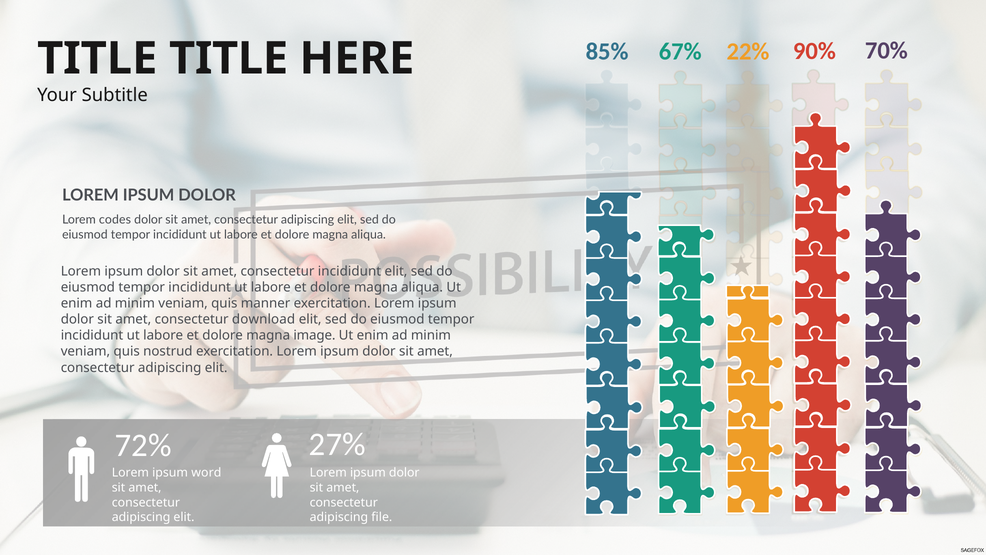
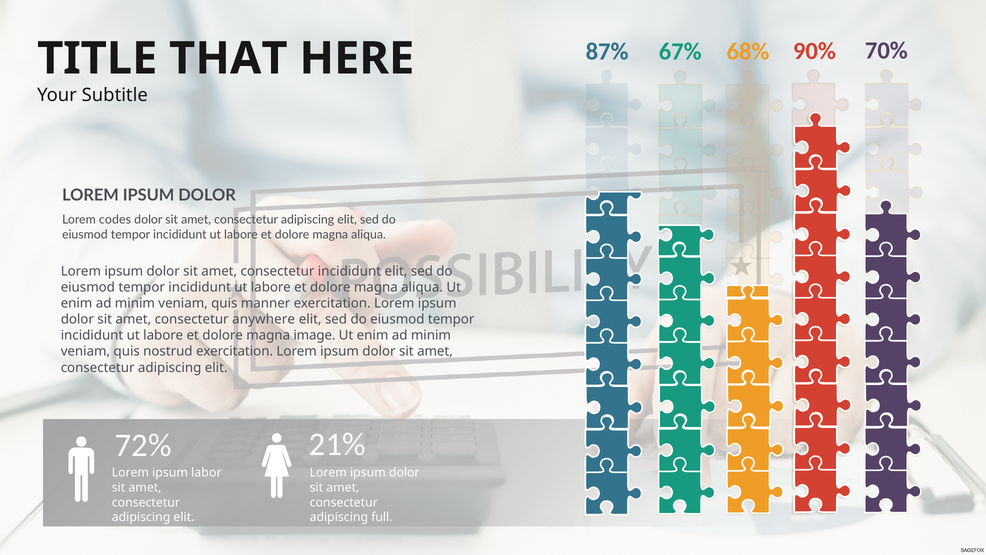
85%: 85% -> 87% (607, 52)
22%: 22% -> 68% (748, 52)
TITLE: TITLE -> THAT (228, 59)
download: download -> anywhere (264, 319)
27%: 27% -> 21% (337, 444)
word: word -> labor (206, 473)
file: file -> full (382, 517)
